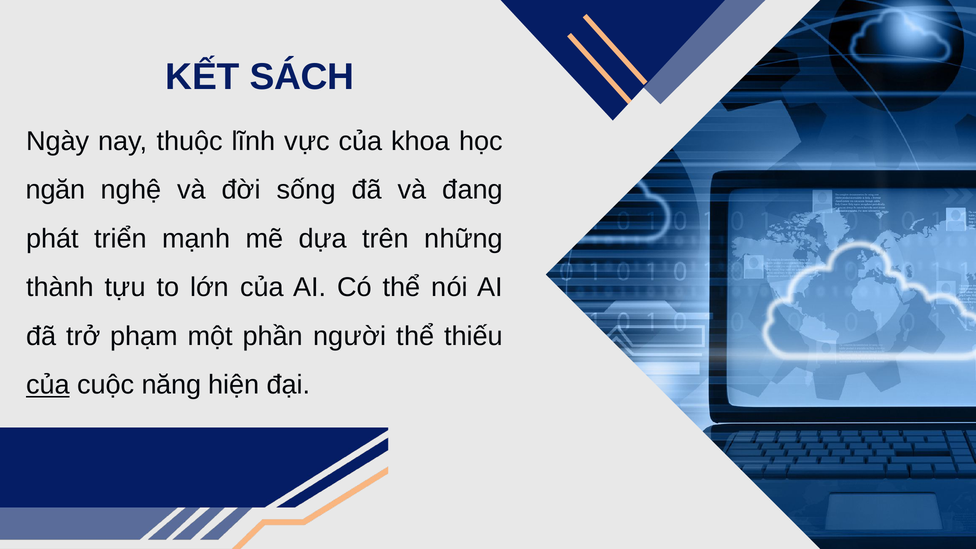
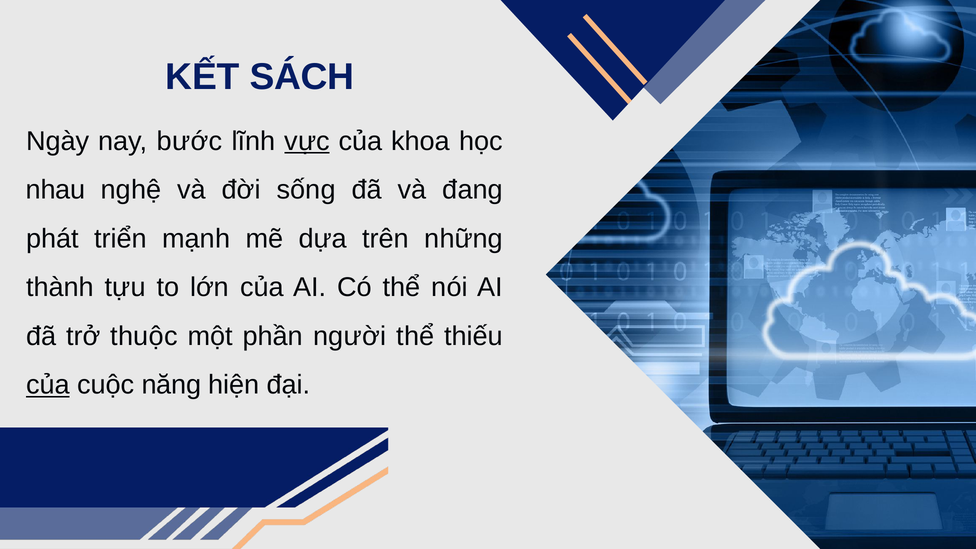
thuộc: thuộc -> bước (190, 141)
vực underline: none -> present (307, 141)
ngăn: ngăn -> nhau (56, 190)
phạm: phạm -> thuộc (144, 336)
